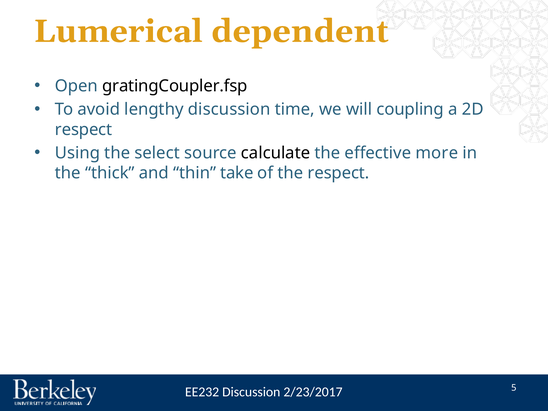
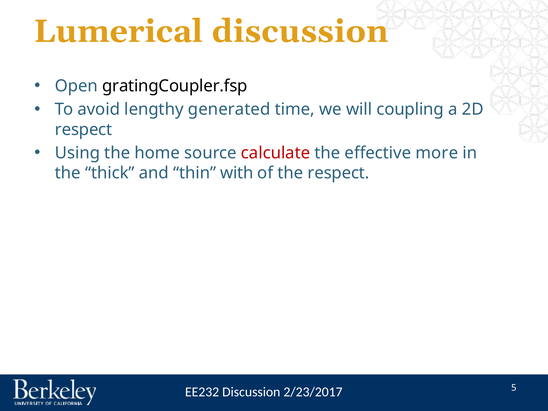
Lumerical dependent: dependent -> discussion (300, 31)
lengthy discussion: discussion -> generated (229, 109)
select: select -> home (157, 153)
calculate colour: black -> red (276, 153)
take: take -> with (237, 173)
